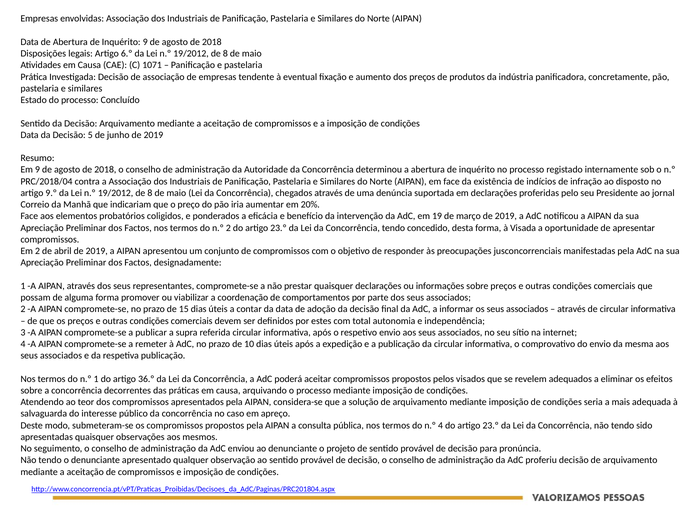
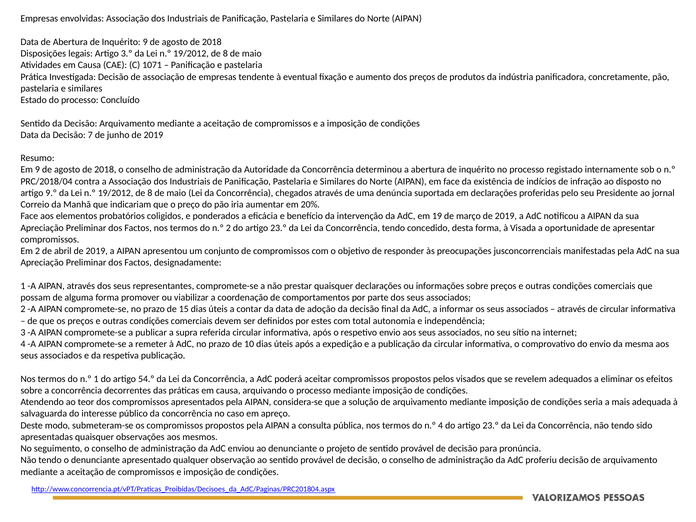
6.º: 6.º -> 3.º (127, 54)
5: 5 -> 7 (90, 135)
36.º: 36.º -> 54.º (146, 379)
